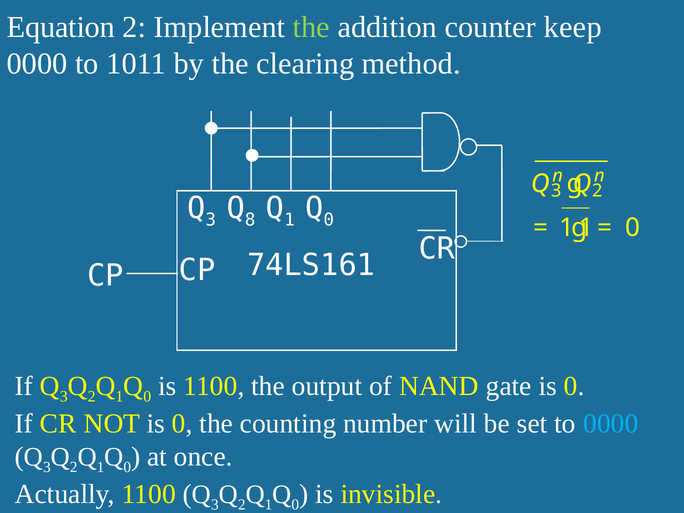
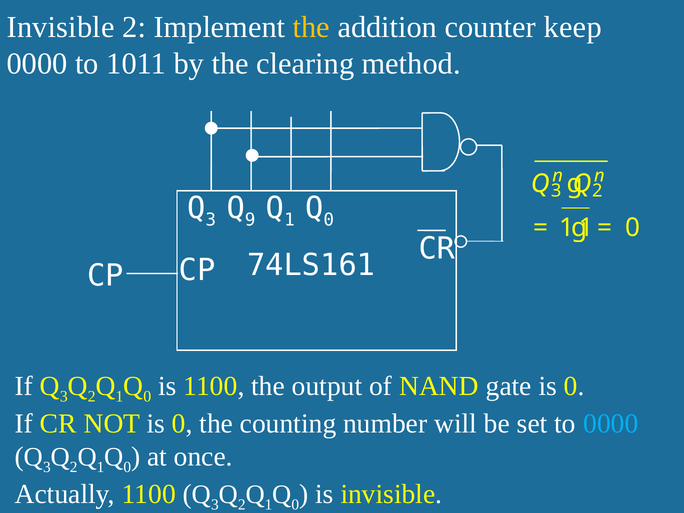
Equation: Equation -> Invisible (61, 27)
the colour: light green -> yellow (311, 27)
8: 8 -> 9 (250, 220)
